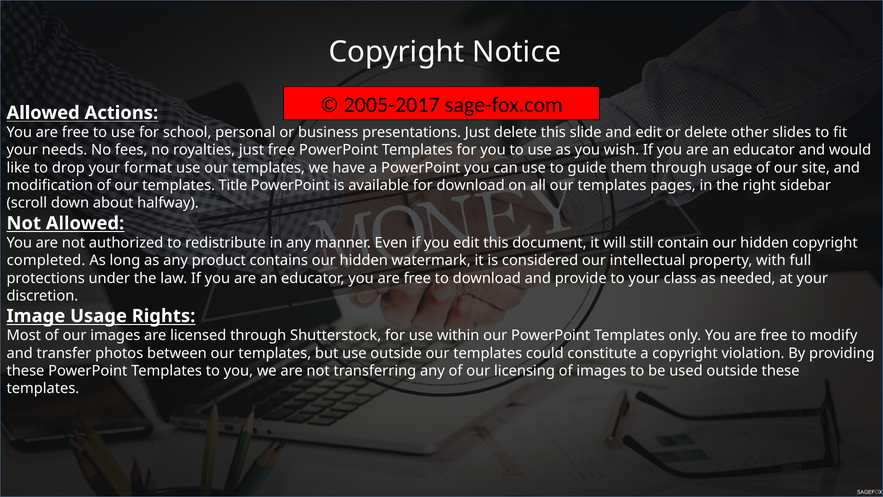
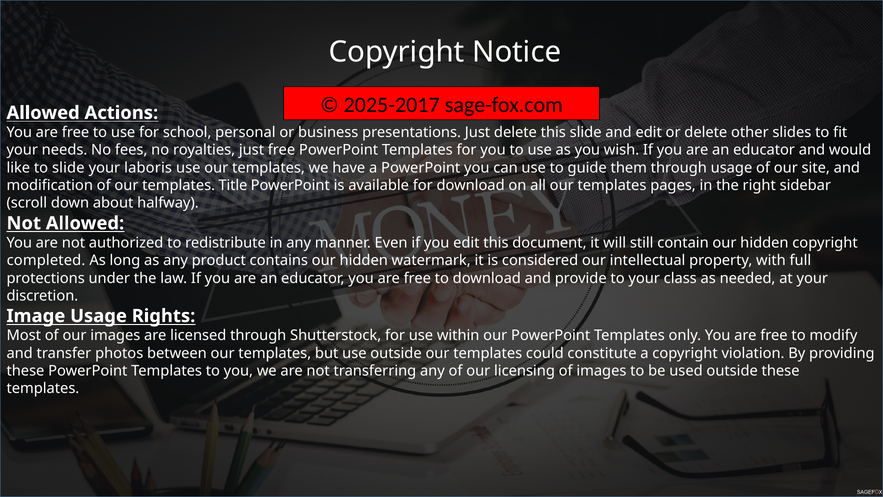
2005-2017: 2005-2017 -> 2025-2017 (392, 105)
to drop: drop -> slide (68, 168)
format: format -> laboris (148, 168)
